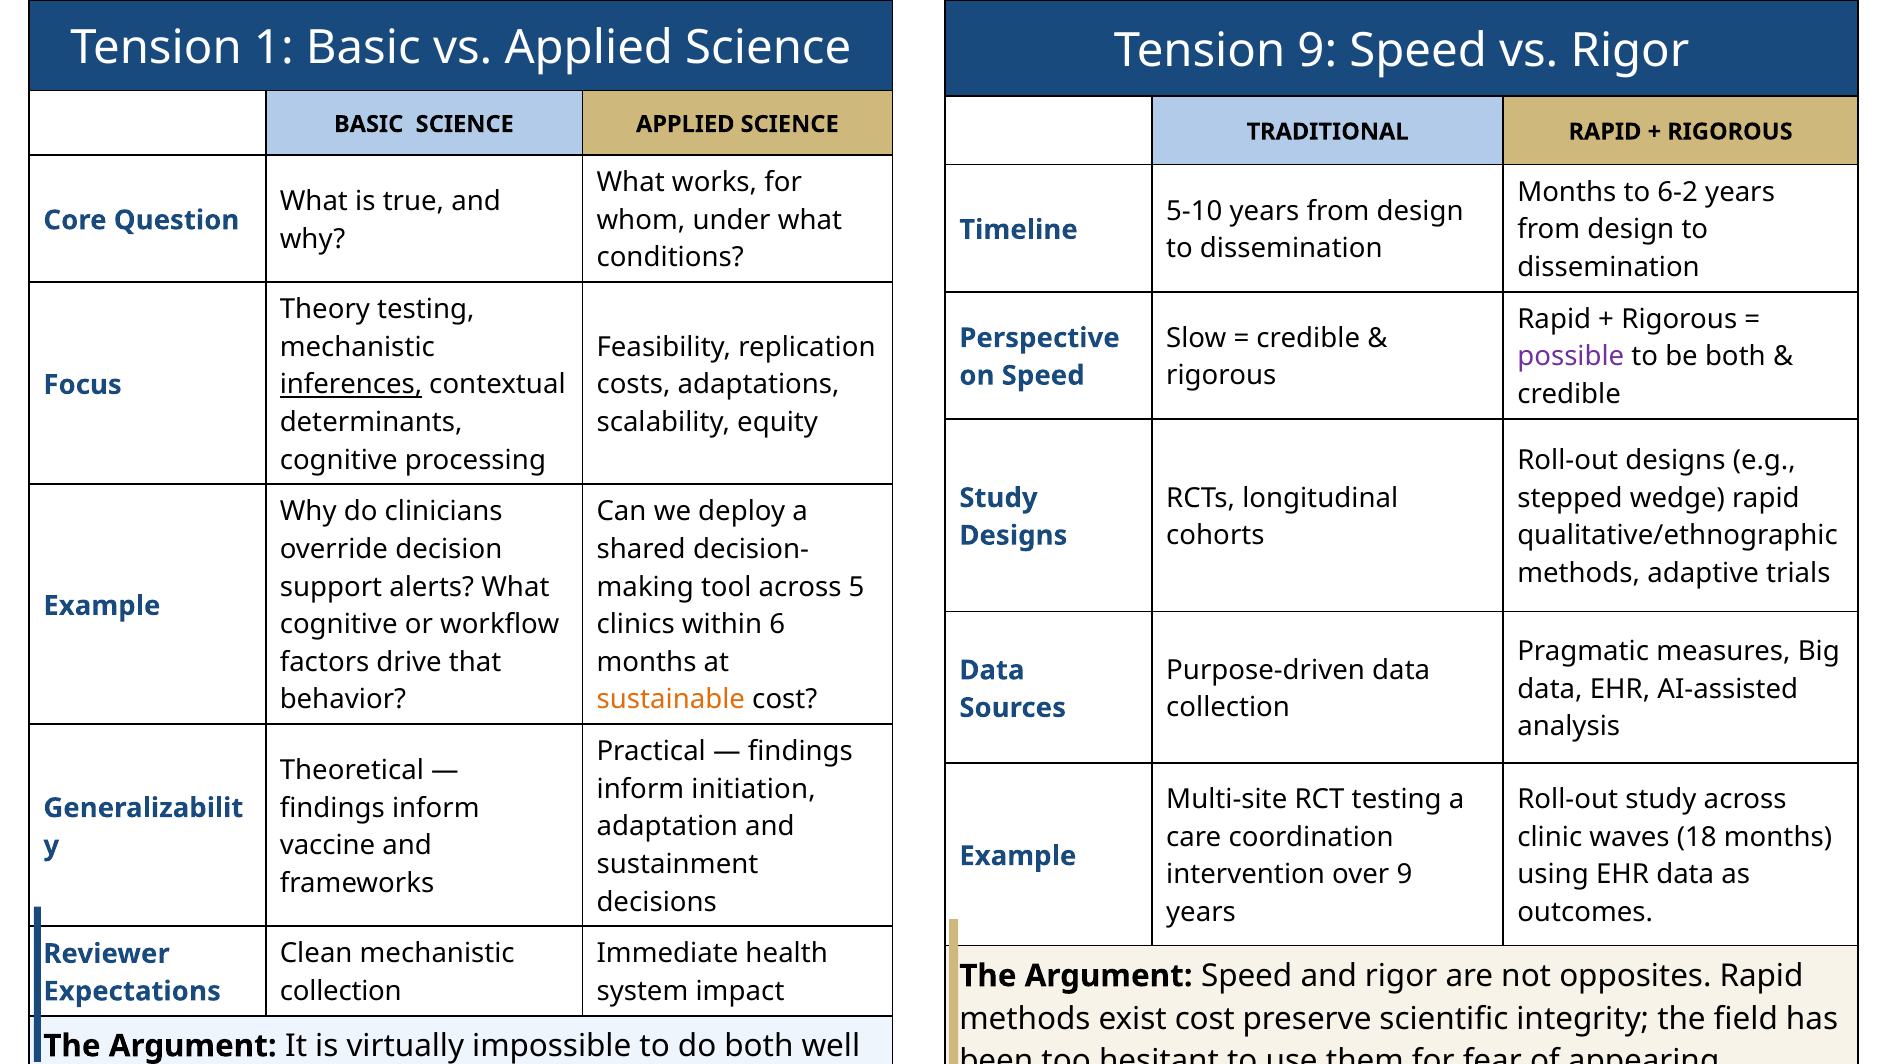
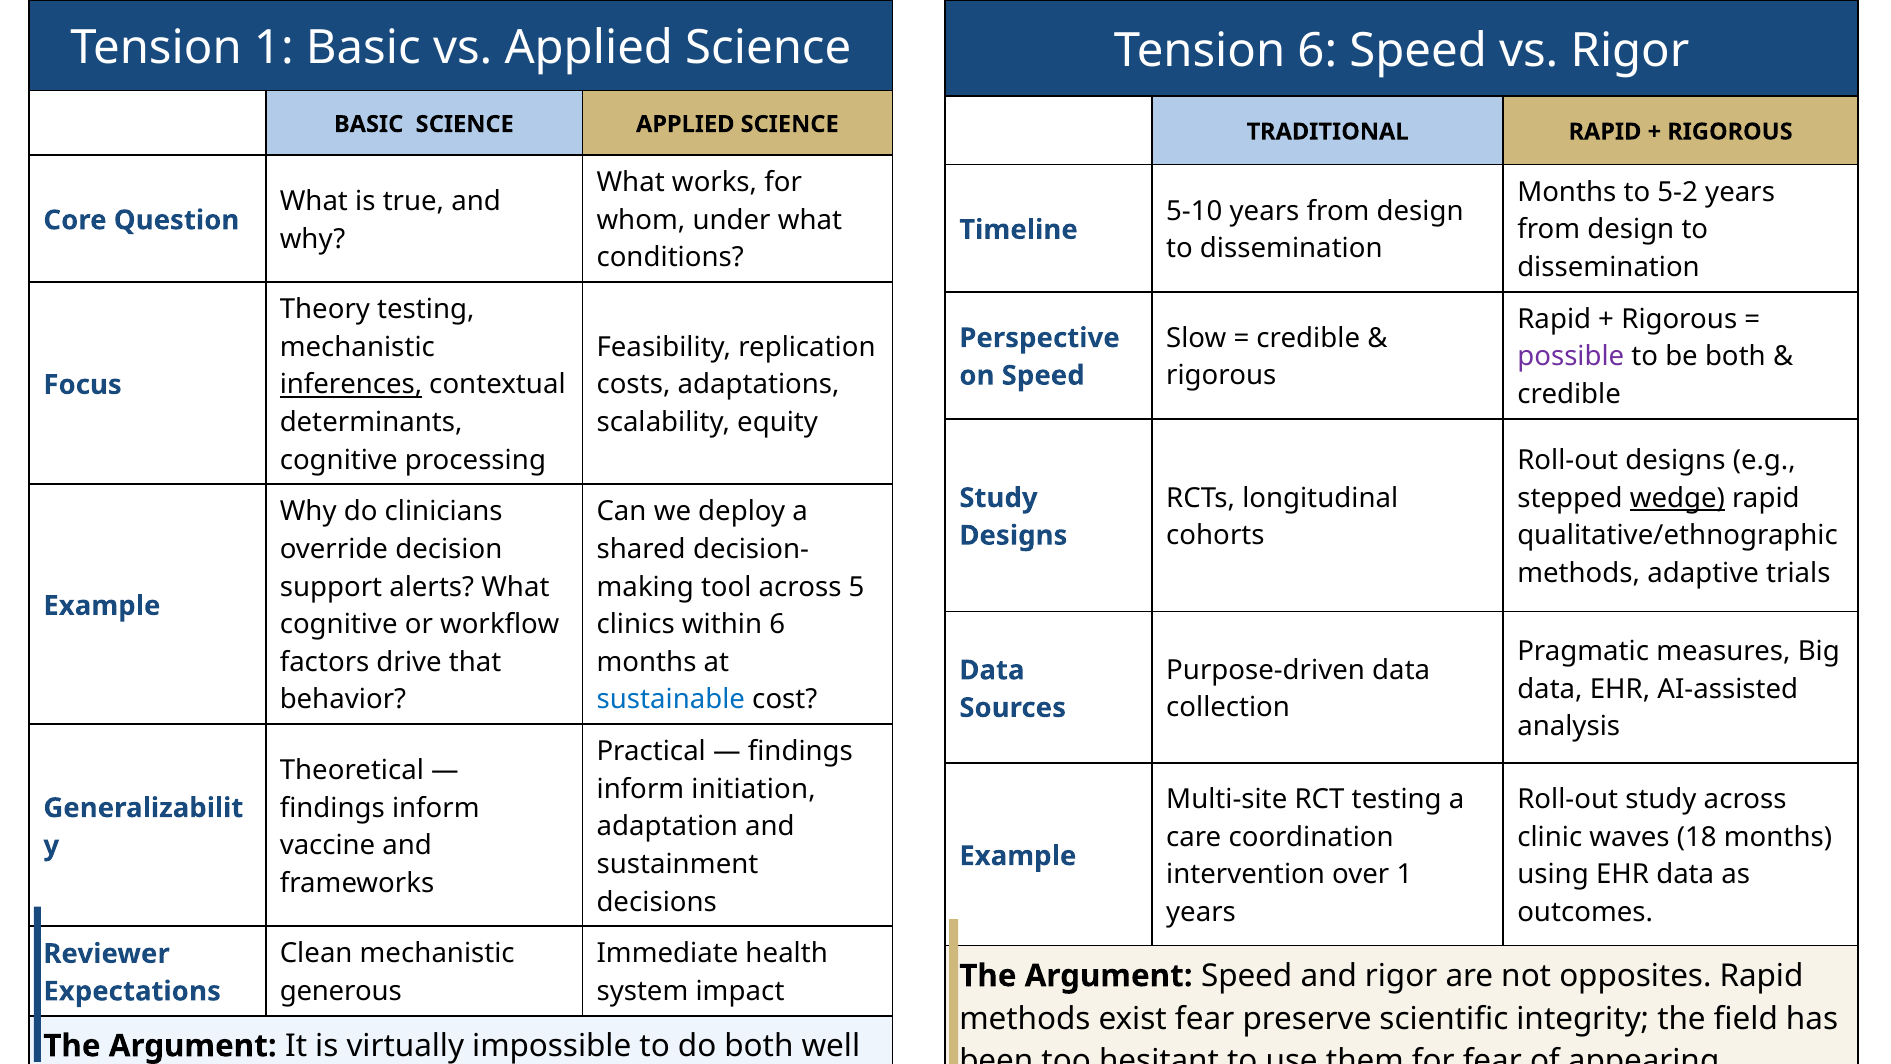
Tension 9: 9 -> 6 (1317, 51)
6-2: 6-2 -> 5-2 (1678, 192)
wedge underline: none -> present (1677, 498)
sustainable colour: orange -> blue (671, 700)
over 9: 9 -> 1 (1404, 875)
collection: collection -> generous (341, 991)
exist cost: cost -> fear (1205, 1018)
